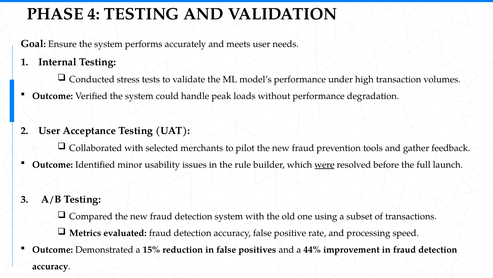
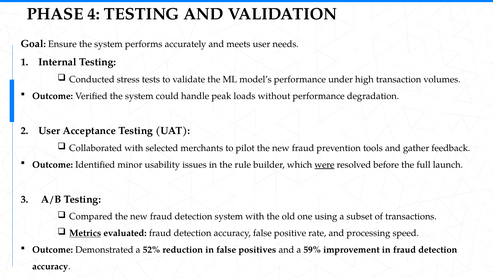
Metrics underline: none -> present (85, 233)
15%: 15% -> 52% (151, 249)
44%: 44% -> 59% (312, 249)
